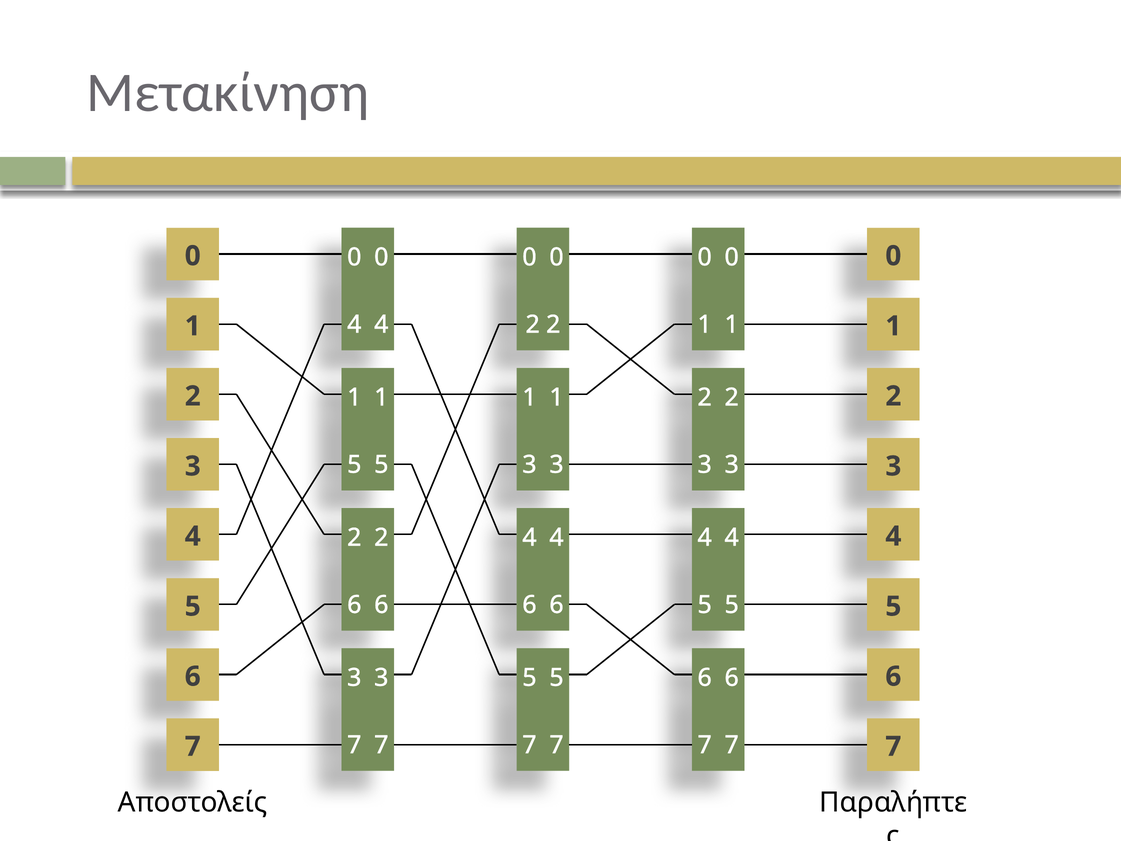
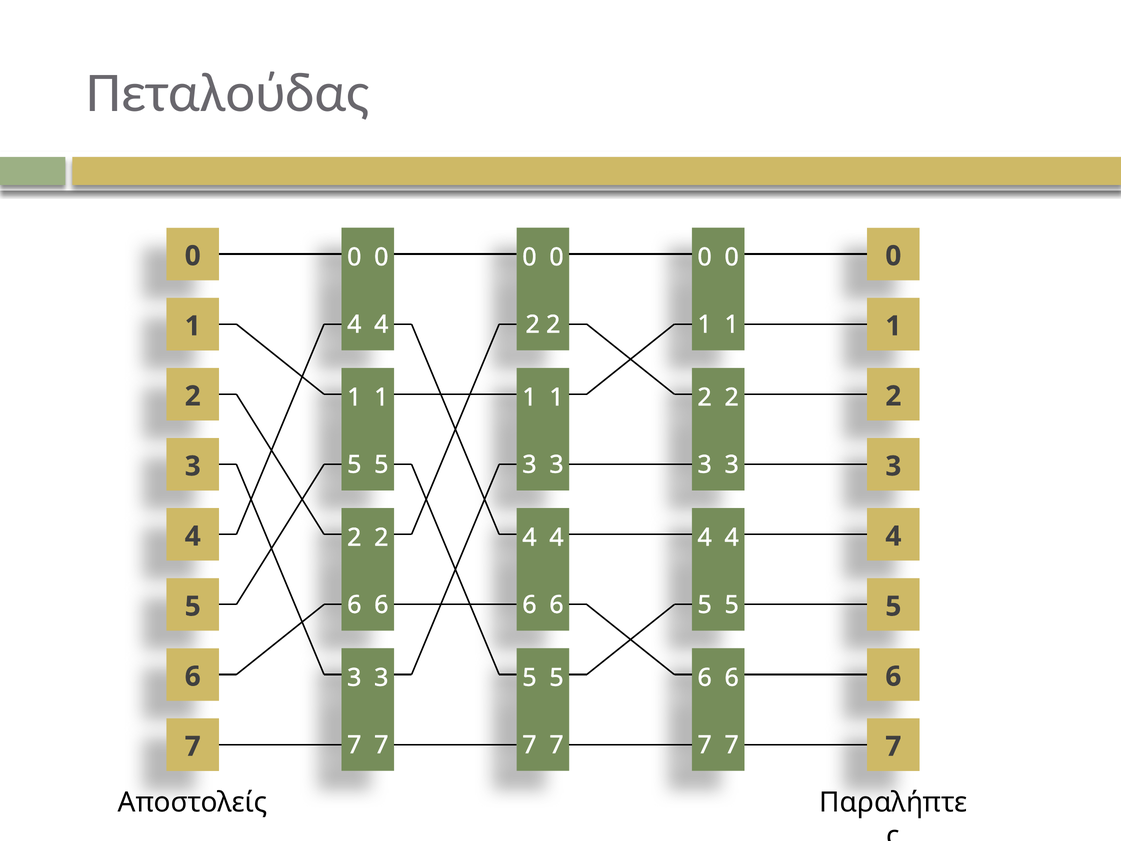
Μετακίνηση: Μετακίνηση -> Πεταλούδας (228, 93)
